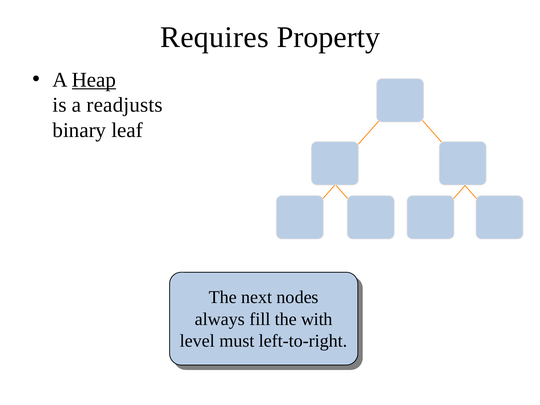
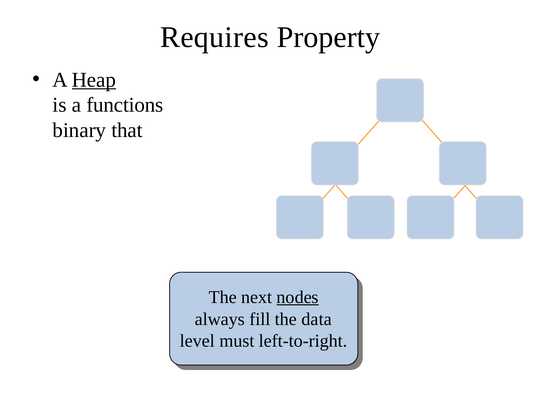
readjusts: readjusts -> functions (125, 105)
leaf: leaf -> that (127, 130)
nodes underline: none -> present (298, 297)
with: with -> data (317, 319)
